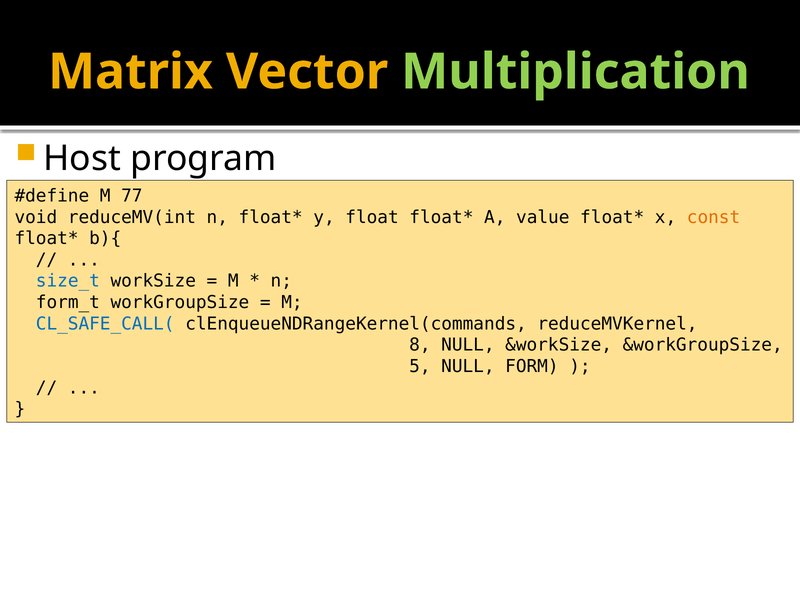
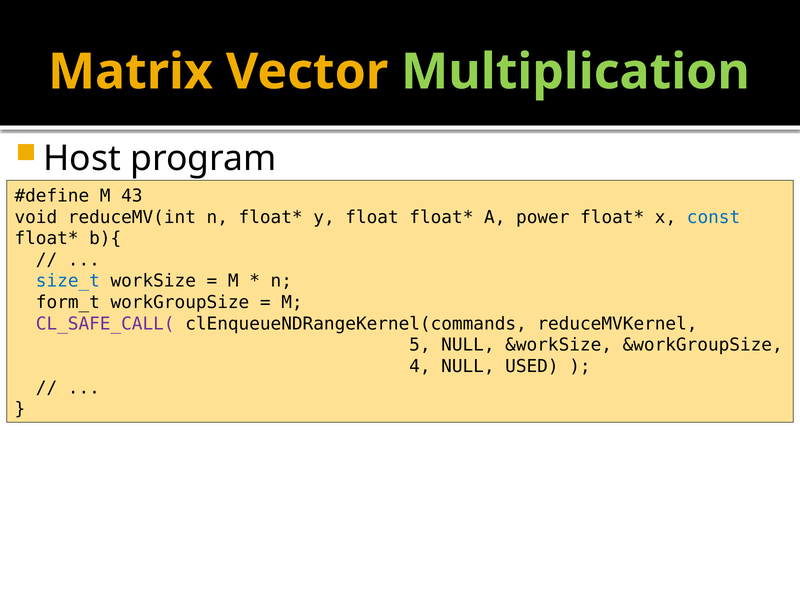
77: 77 -> 43 (132, 196)
value: value -> power (543, 217)
const colour: orange -> blue (714, 217)
CL_SAFE_CALL( colour: blue -> purple (105, 324)
8: 8 -> 5 (420, 345)
5: 5 -> 4 (420, 366)
FORM: FORM -> USED (532, 366)
